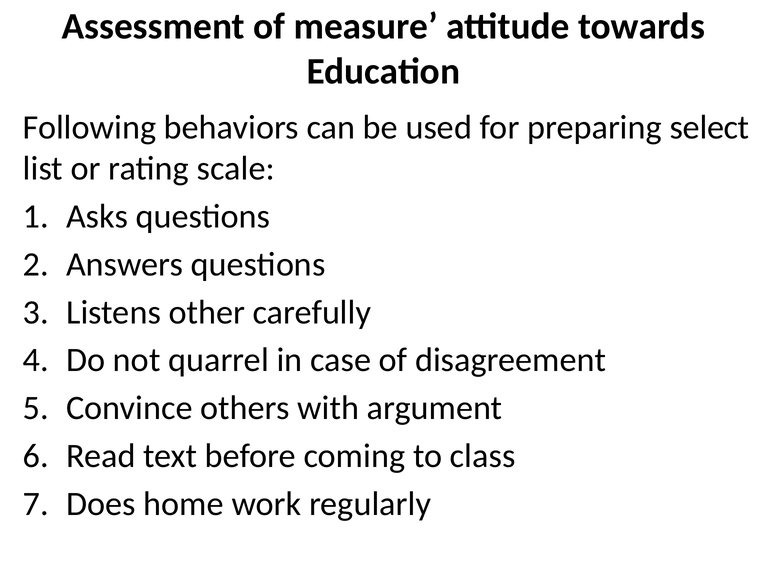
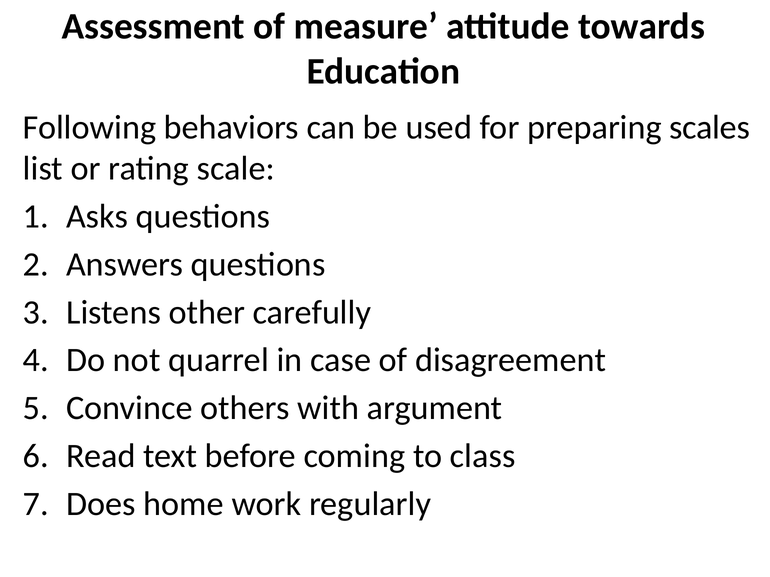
select: select -> scales (710, 128)
